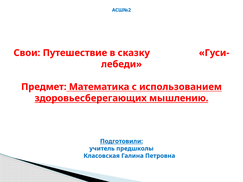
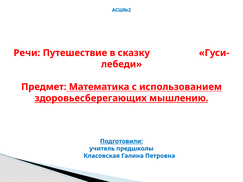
Свои: Свои -> Речи (27, 53)
